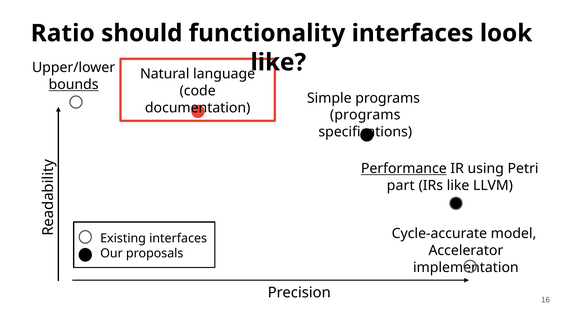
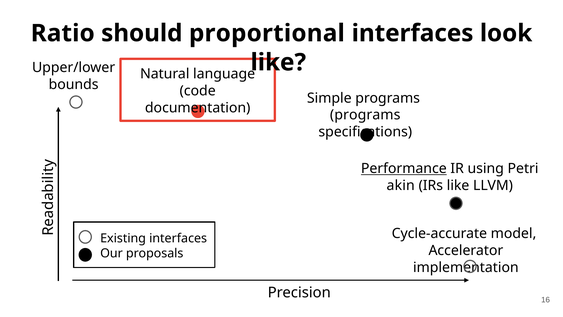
functionality: functionality -> proportional (267, 33)
bounds underline: present -> none (74, 84)
part: part -> akin (401, 185)
